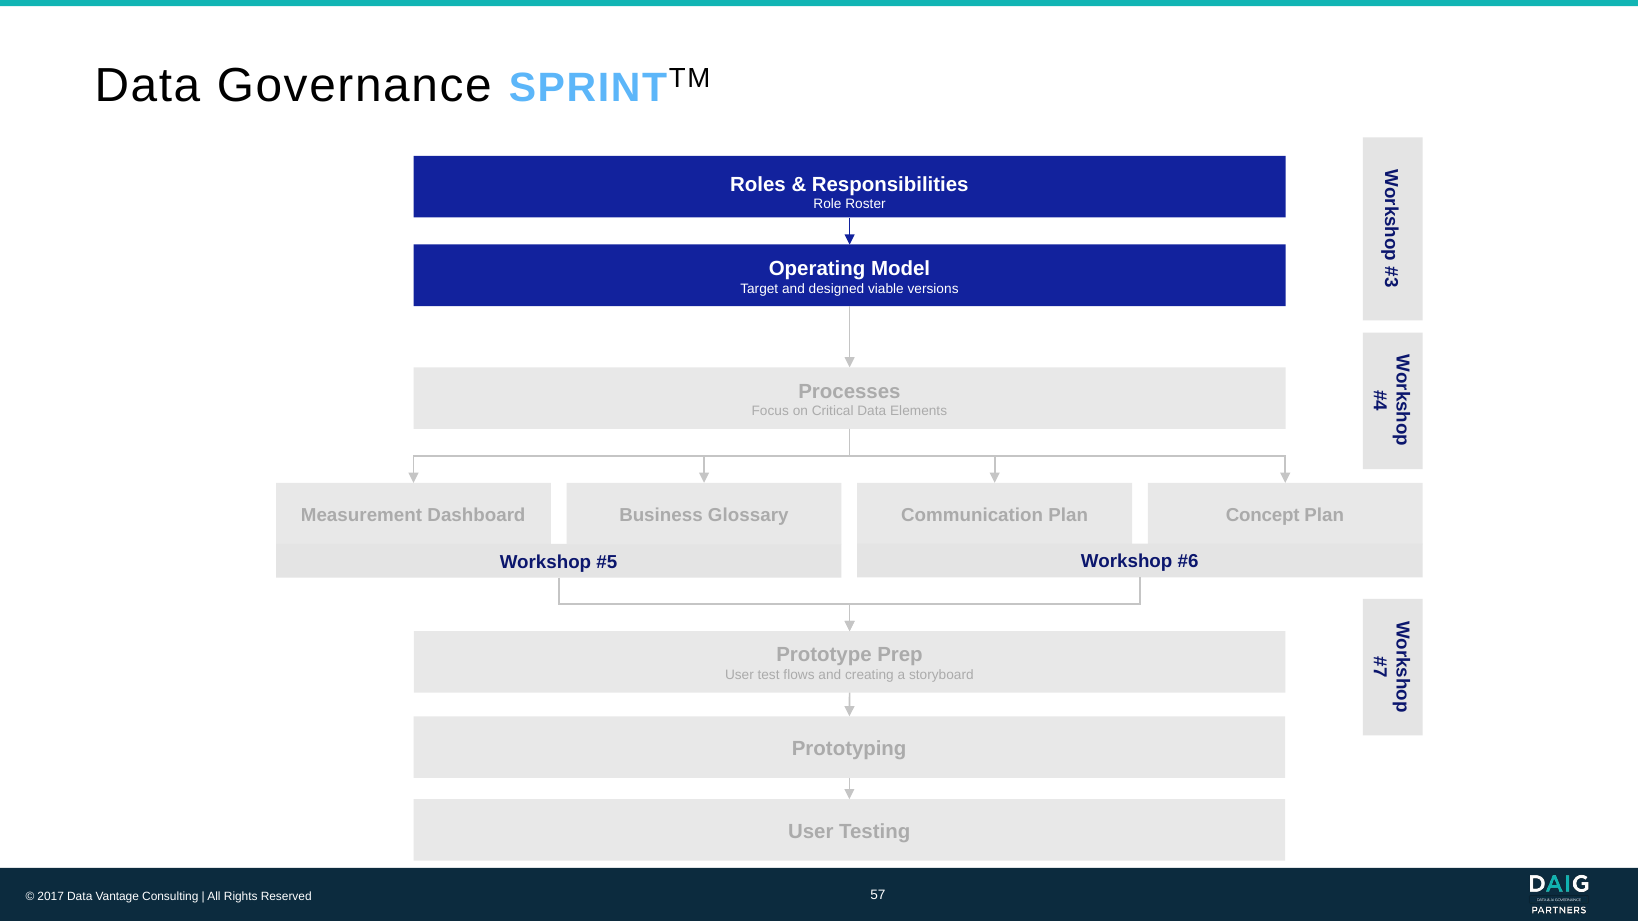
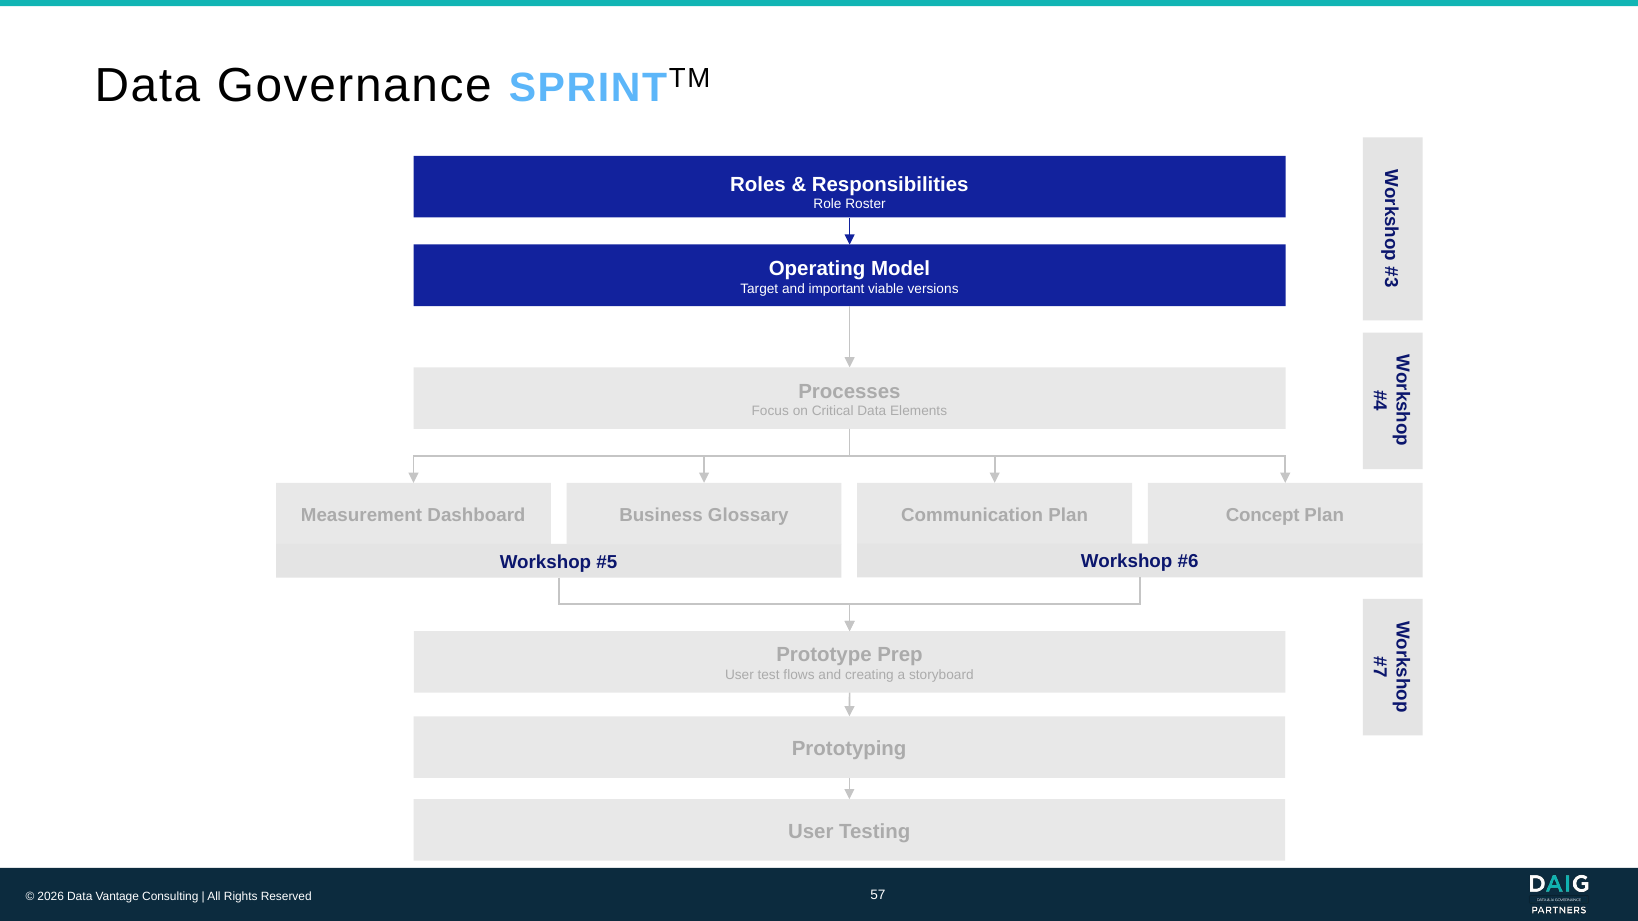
designed: designed -> important (837, 289)
2017: 2017 -> 2026 (51, 897)
